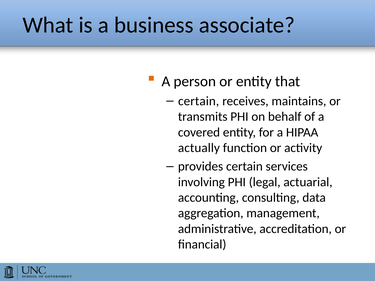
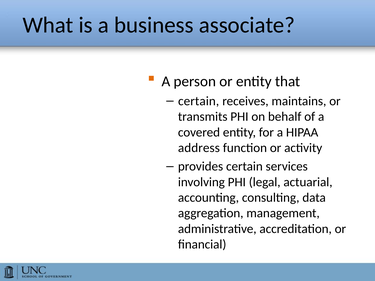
actually: actually -> address (199, 148)
